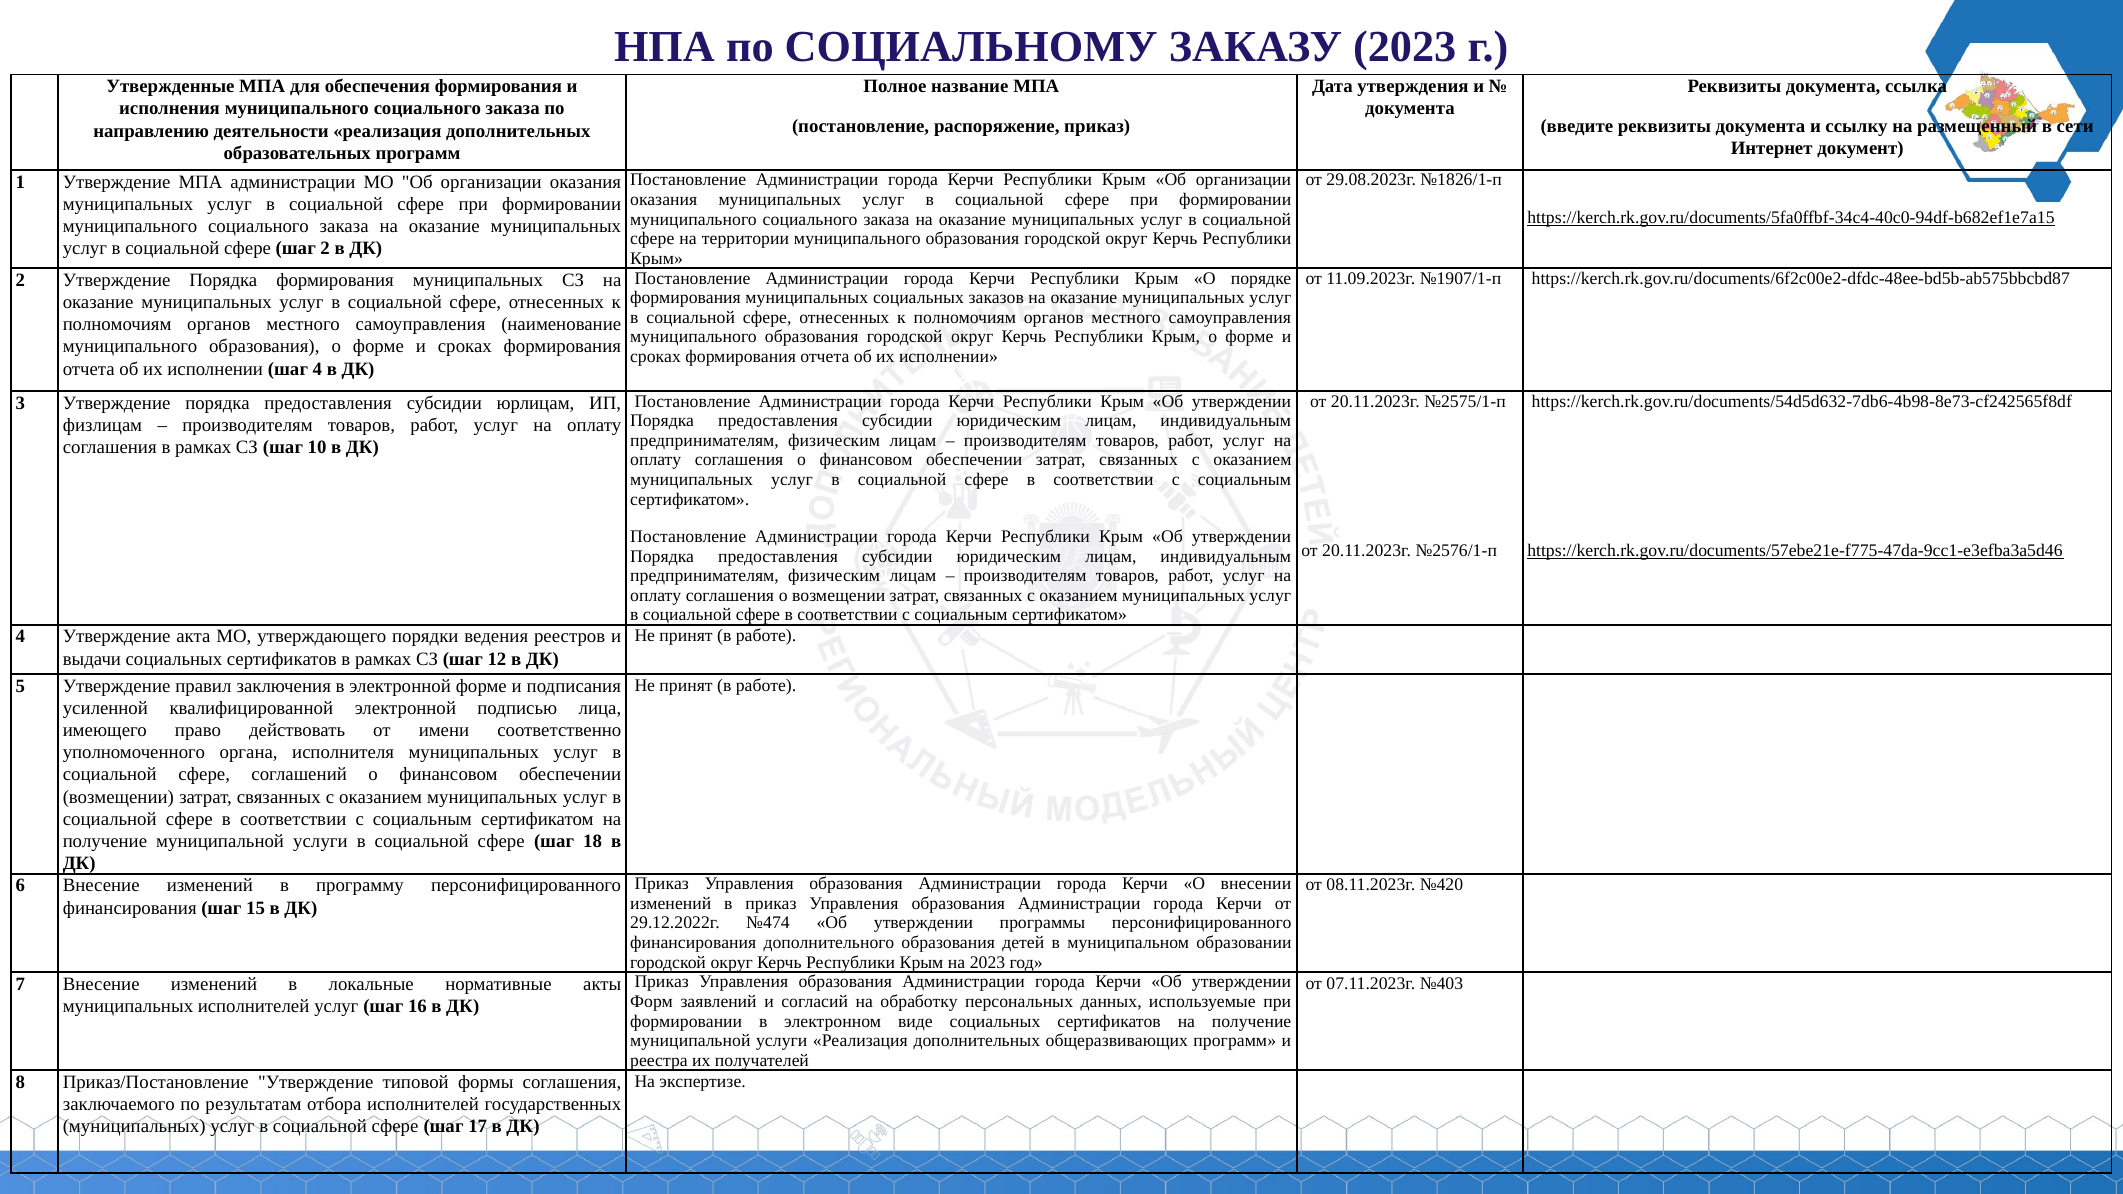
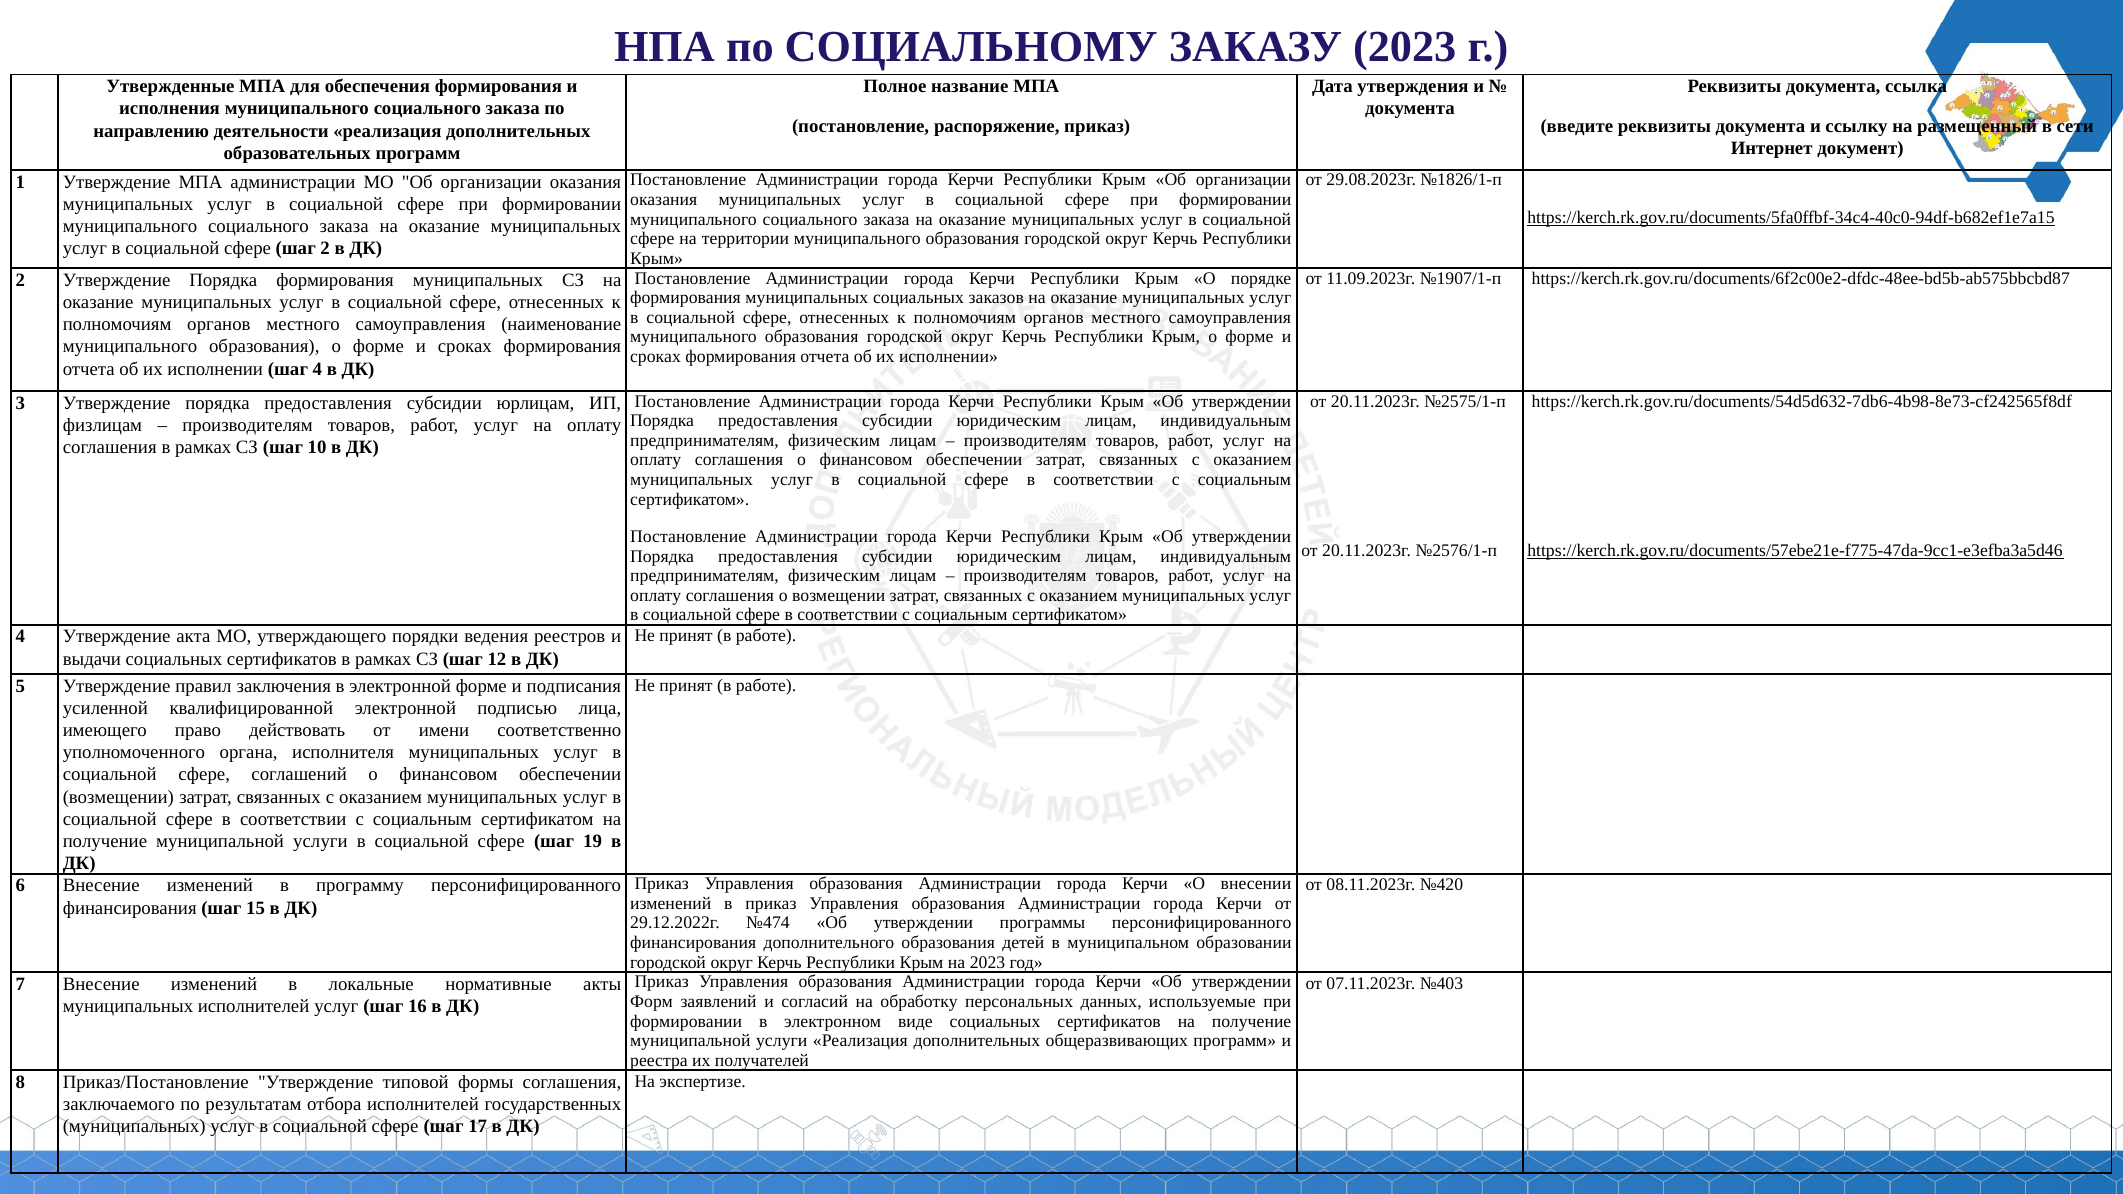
18: 18 -> 19 (593, 841)
